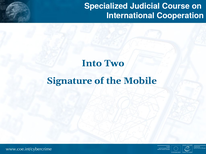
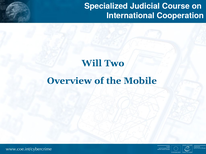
Into: Into -> Will (92, 63)
Signature: Signature -> Overview (69, 81)
